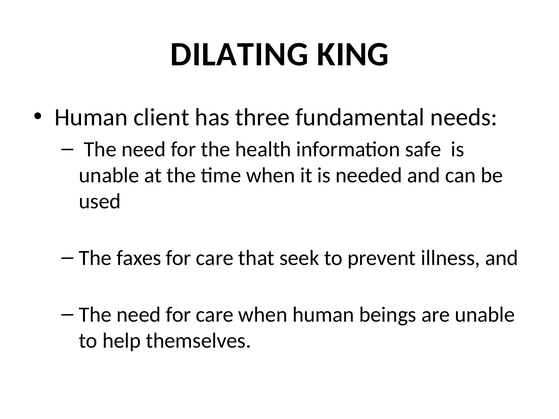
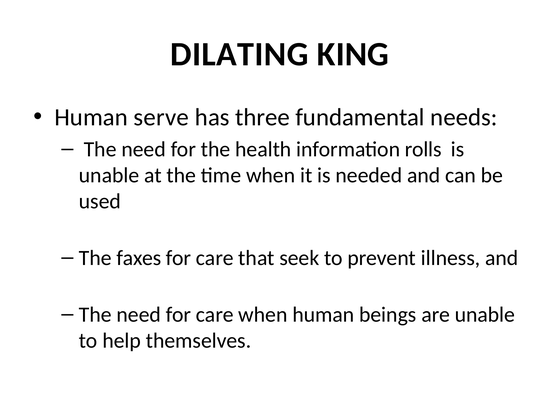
client: client -> serve (161, 117)
safe: safe -> rolls (423, 149)
